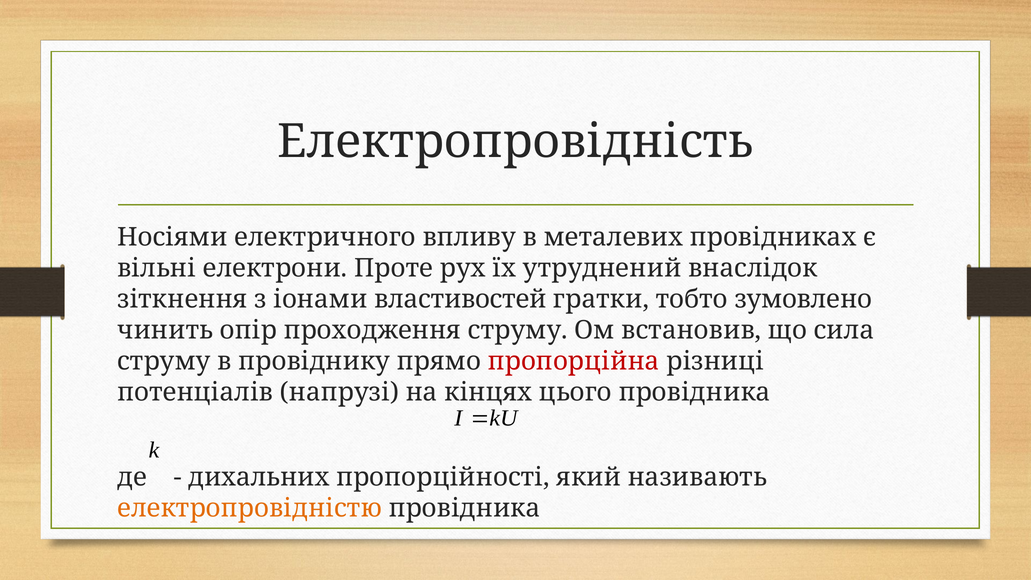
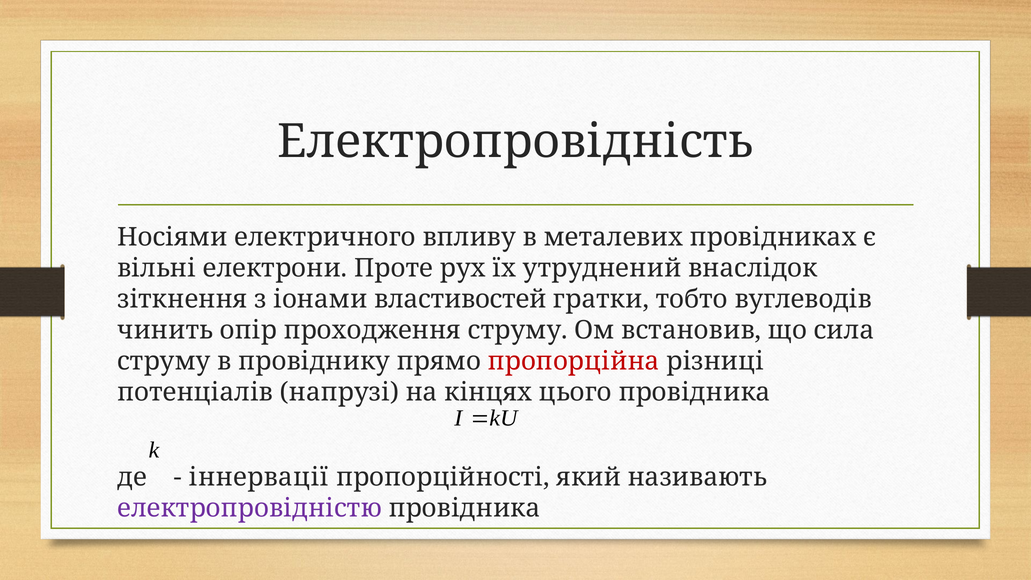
зумовлено: зумовлено -> вуглеводів (803, 299)
дихальних: дихальних -> іннервації (259, 477)
електропровідністю colour: orange -> purple (250, 508)
